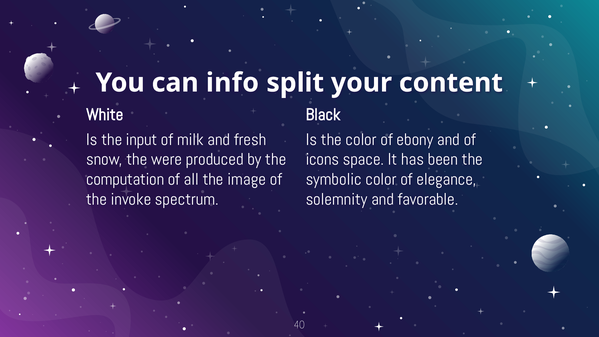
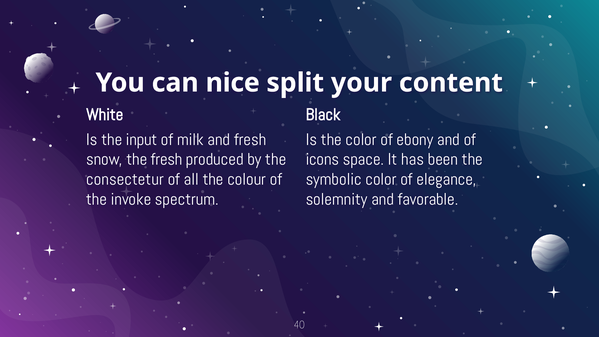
info: info -> nice (233, 83)
the were: were -> fresh (167, 159)
computation: computation -> consectetur (125, 179)
image: image -> colour (247, 179)
